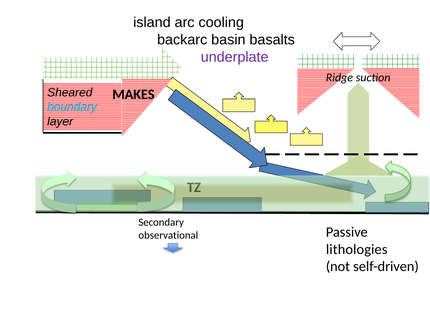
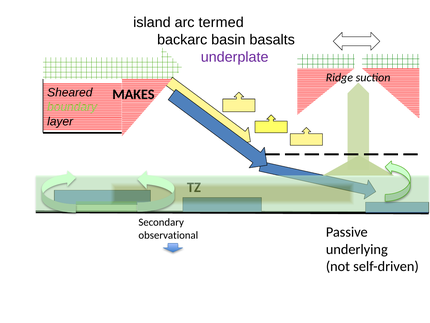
cooling: cooling -> termed (221, 22)
boundary colour: light blue -> light green (72, 107)
lithologies: lithologies -> underlying (357, 249)
